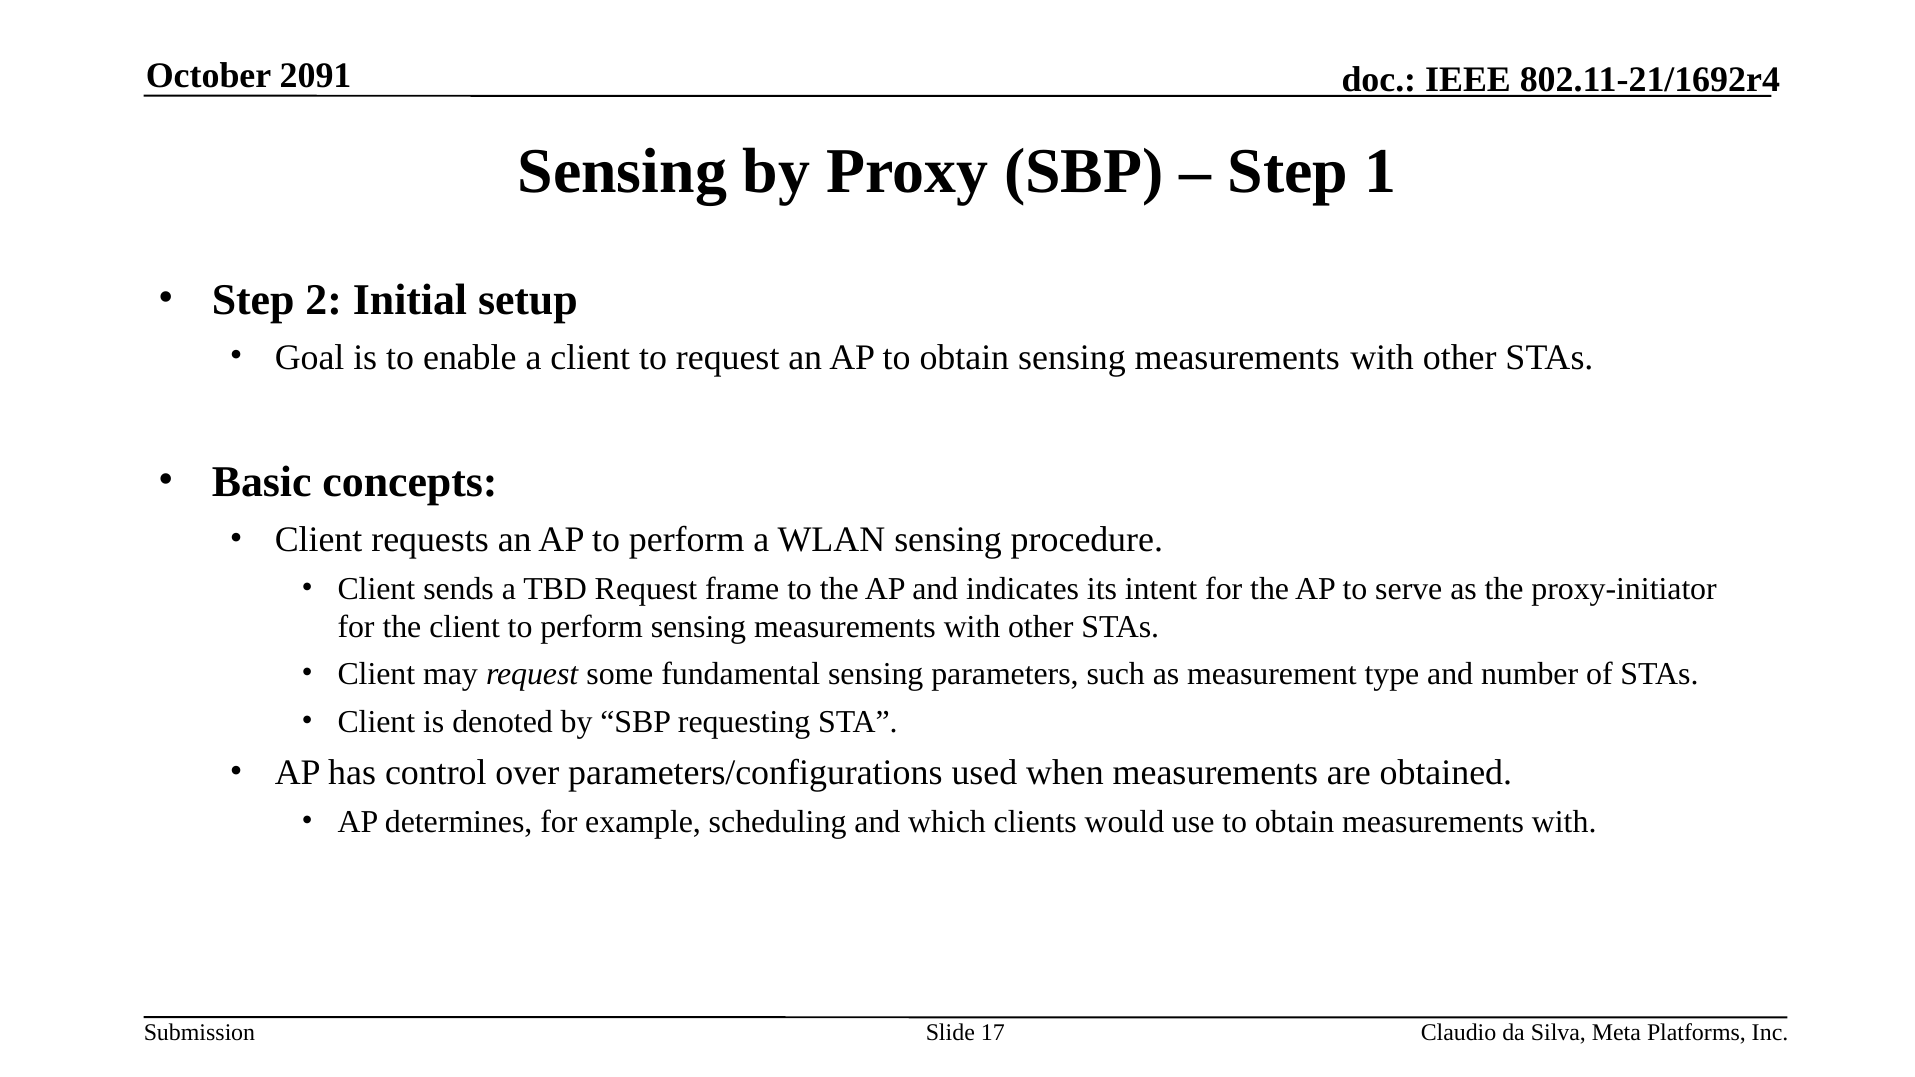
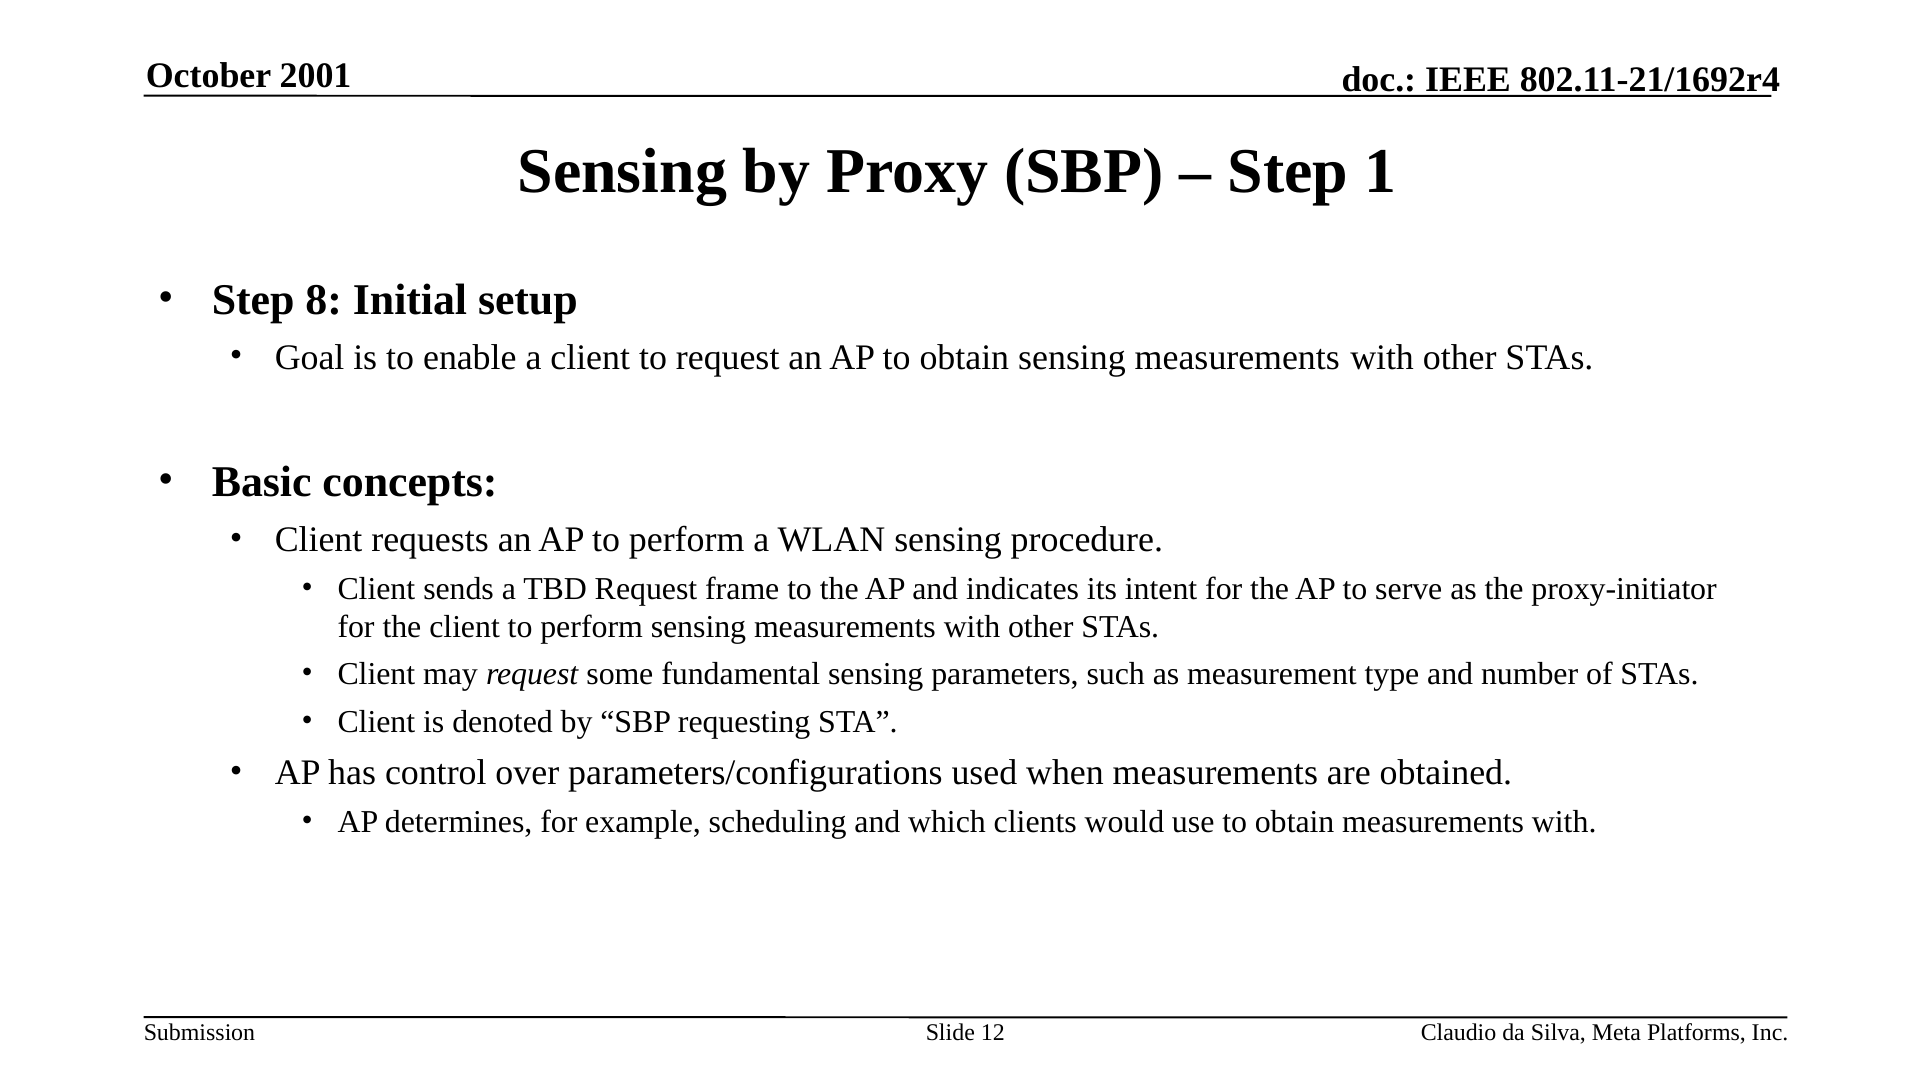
2091: 2091 -> 2001 (316, 76)
2: 2 -> 8 (324, 300)
17: 17 -> 12 (993, 1033)
